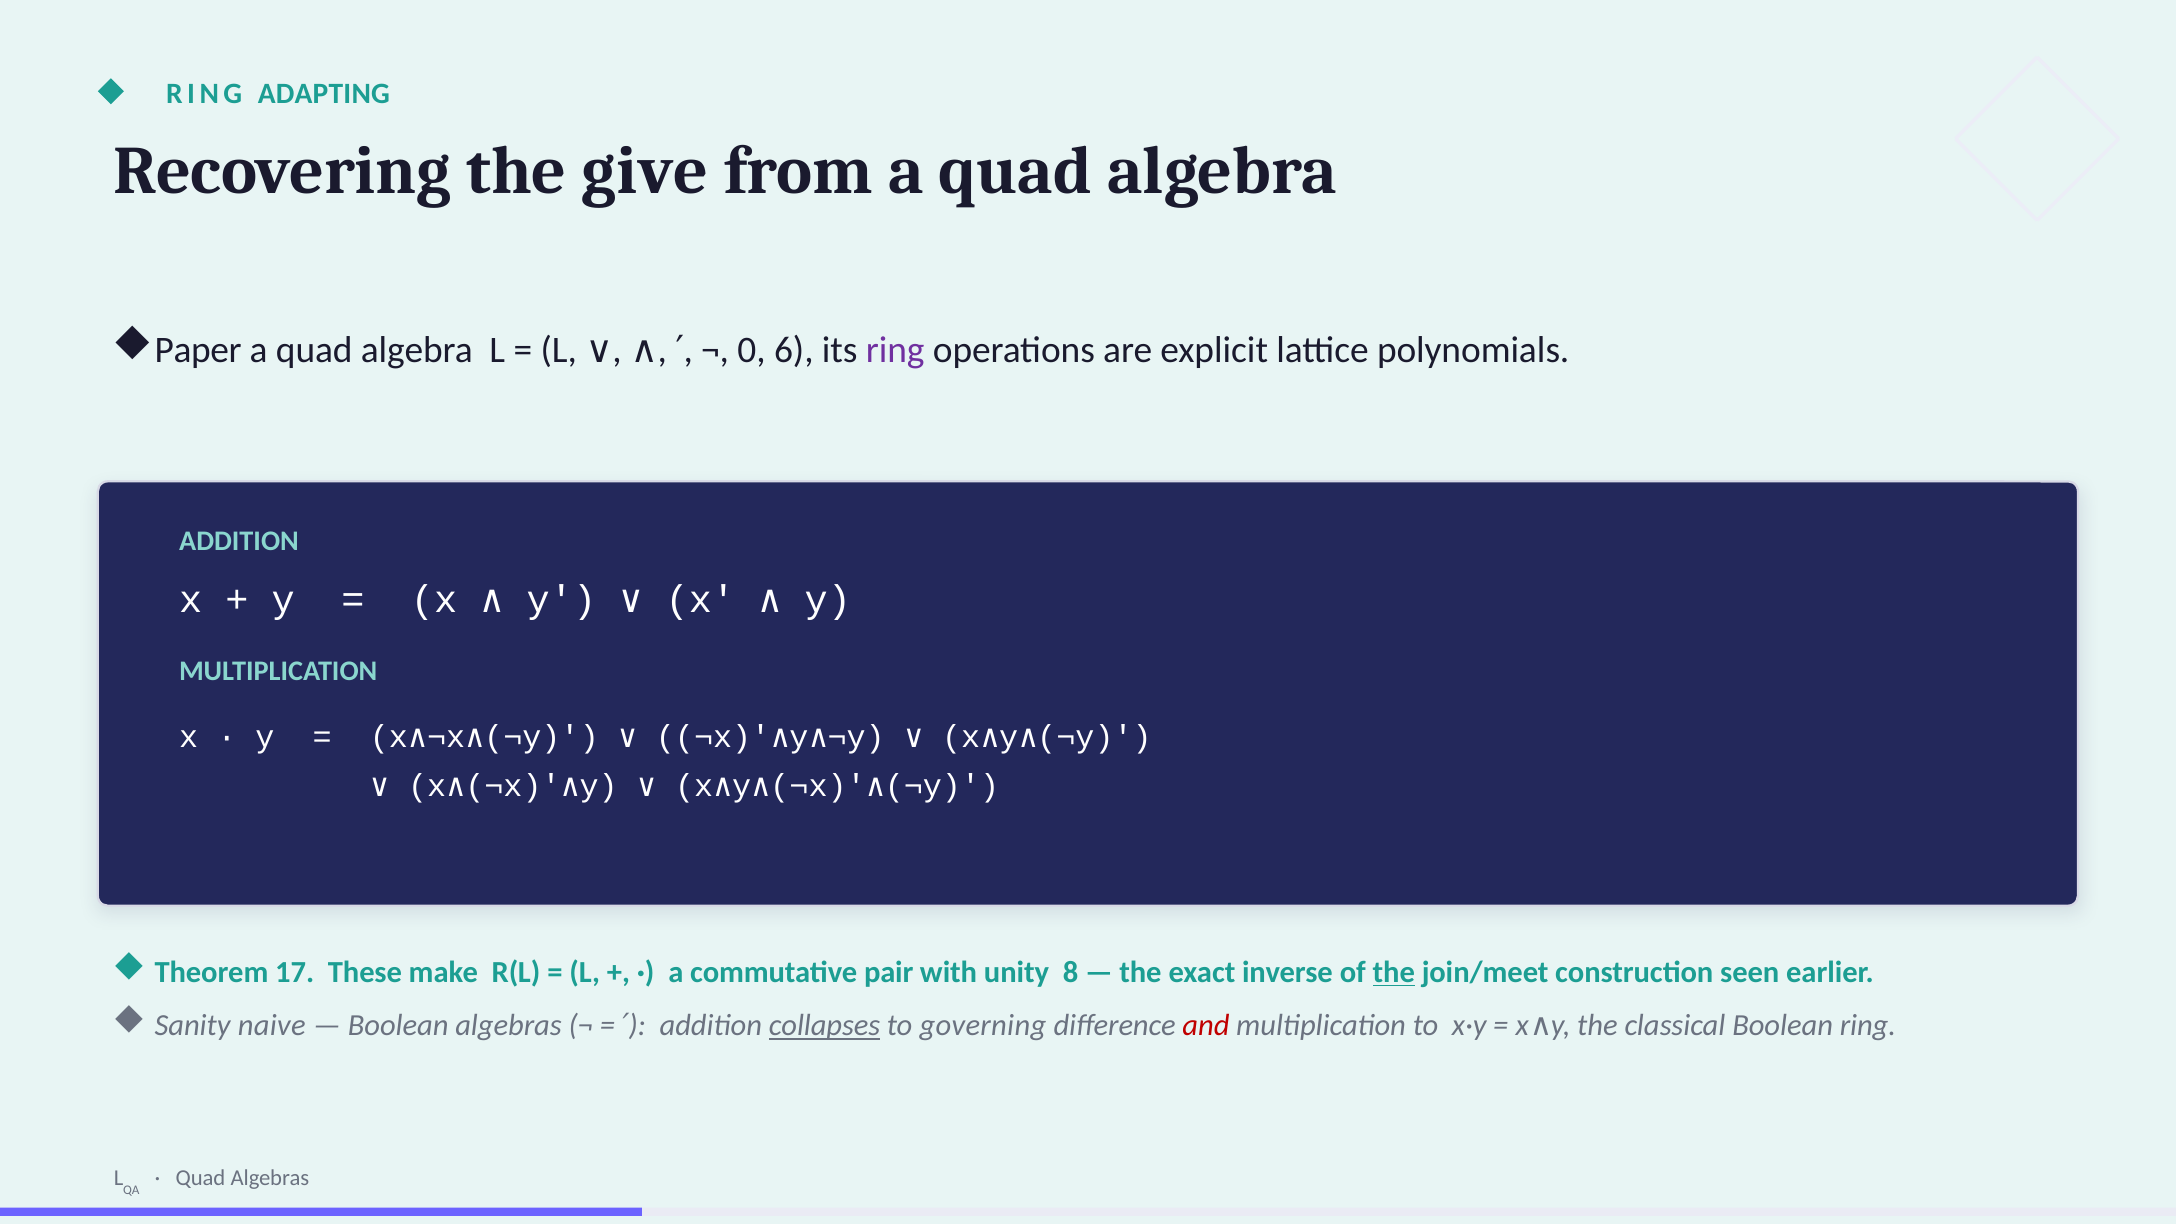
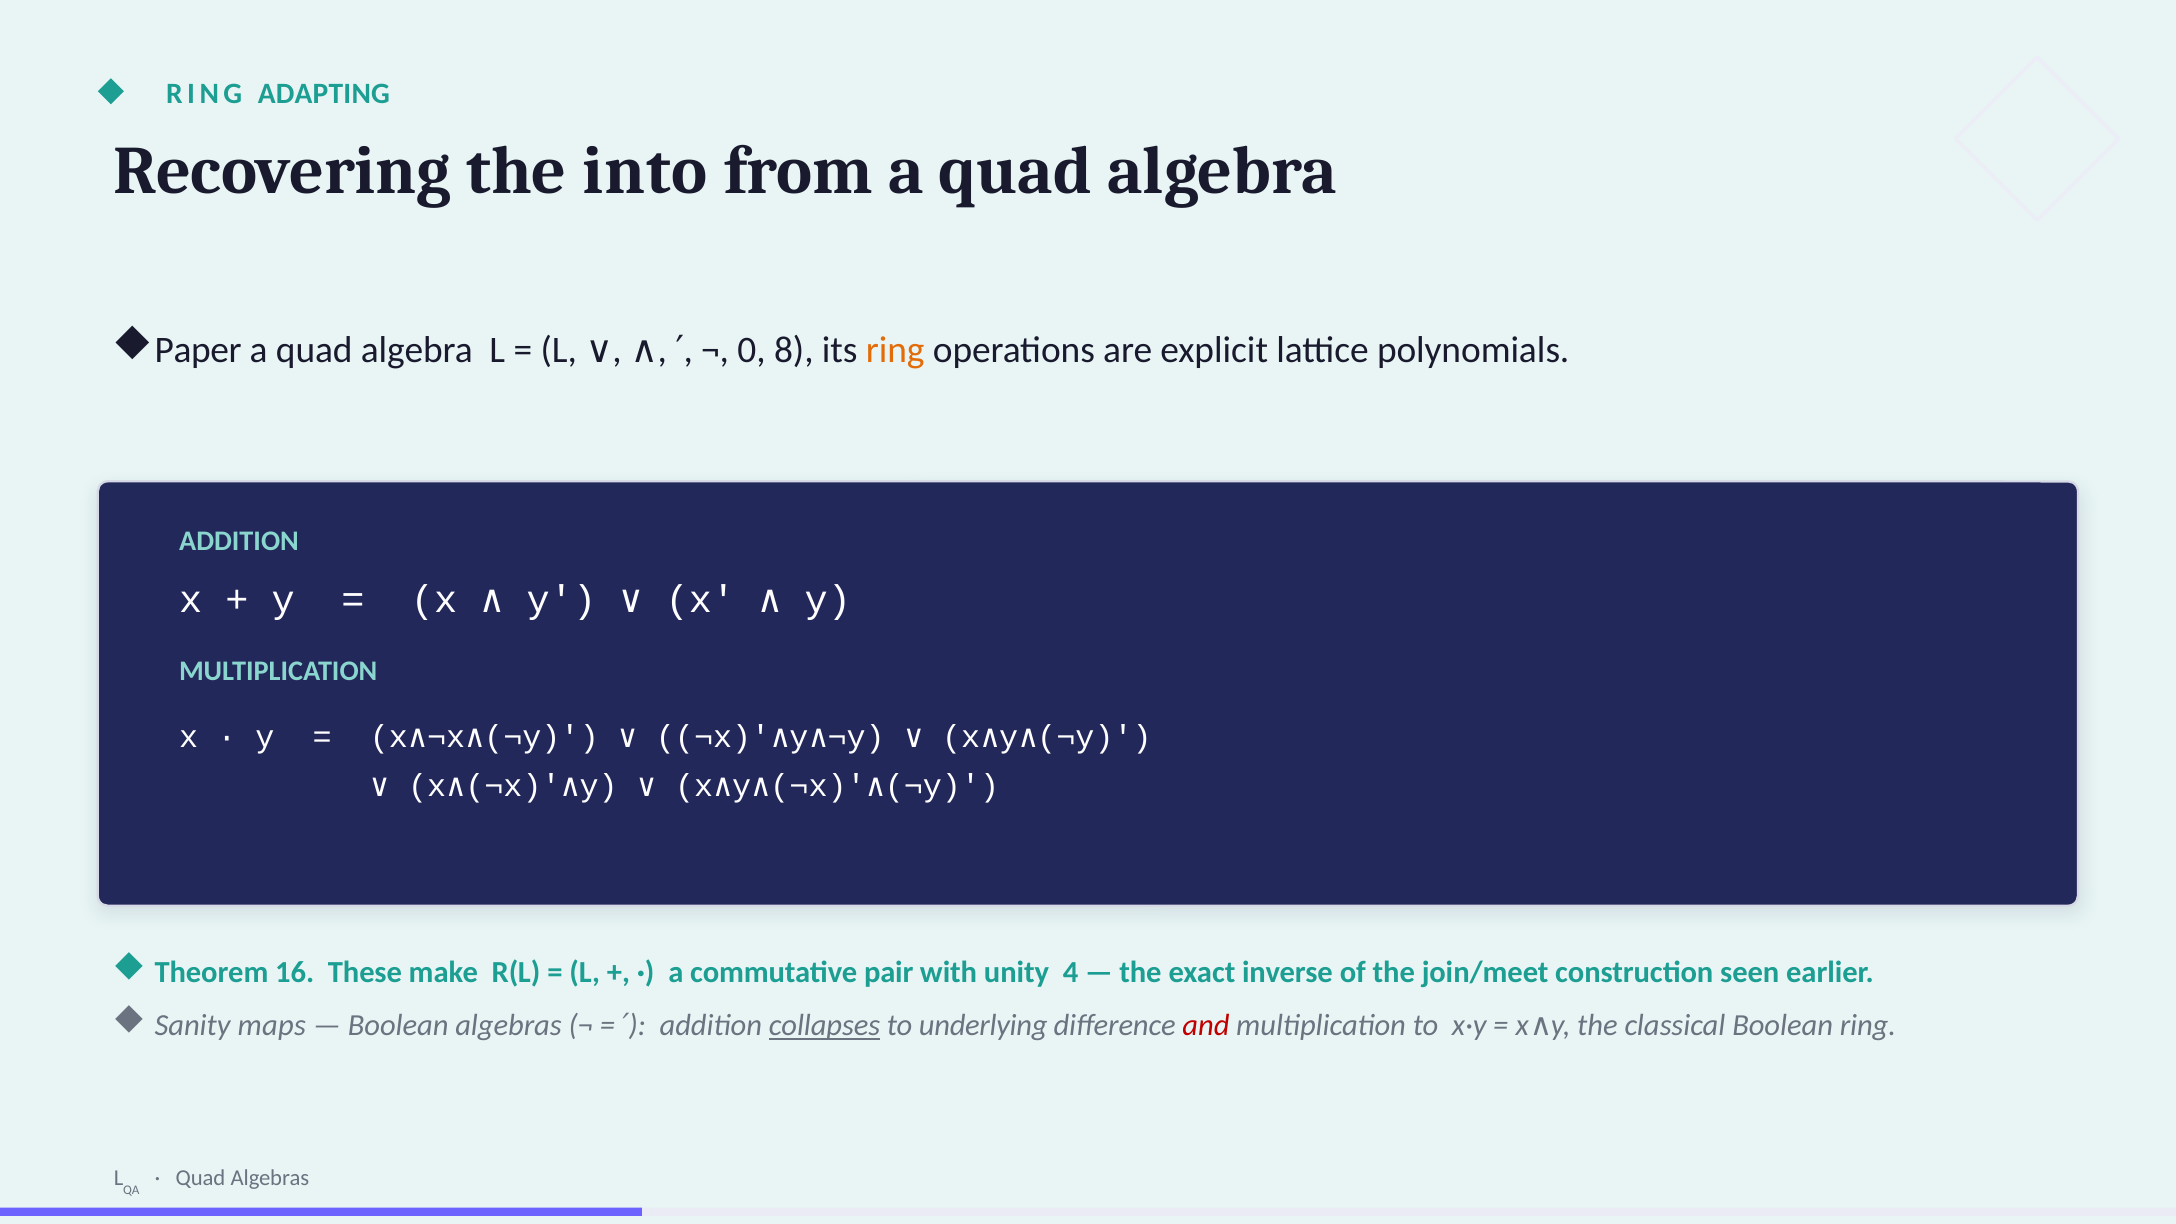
give: give -> into (645, 171)
6: 6 -> 8 (794, 350)
ring colour: purple -> orange (895, 350)
17: 17 -> 16 (295, 972)
8: 8 -> 4 (1071, 972)
the underline: present -> none (1394, 972)
naive: naive -> maps (272, 1026)
governing: governing -> underlying (983, 1026)
